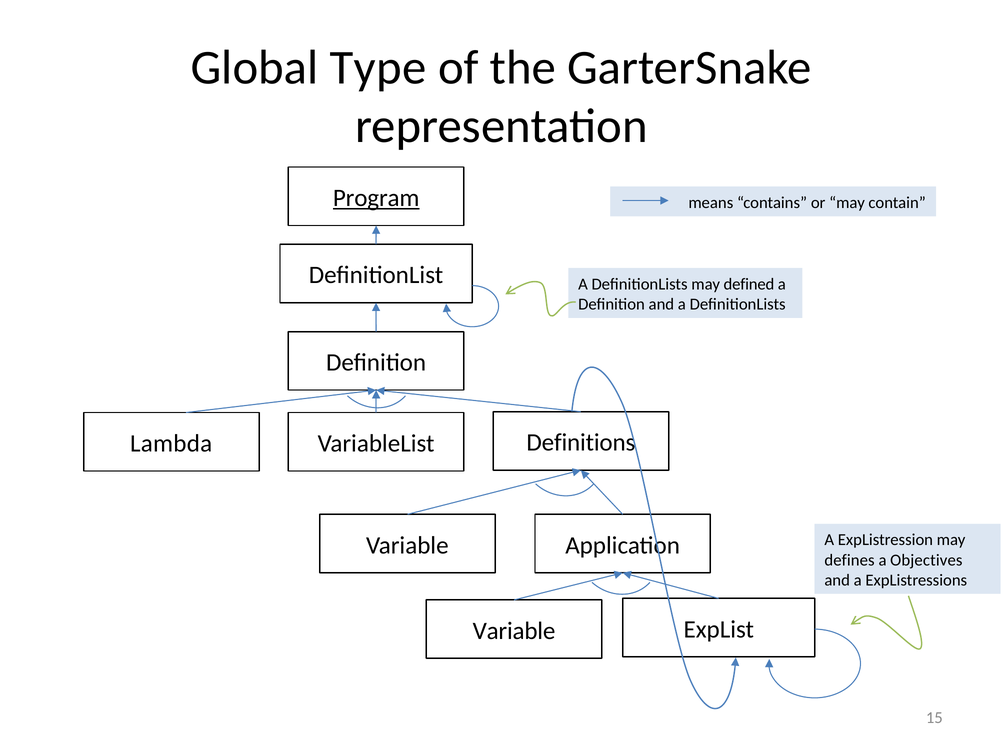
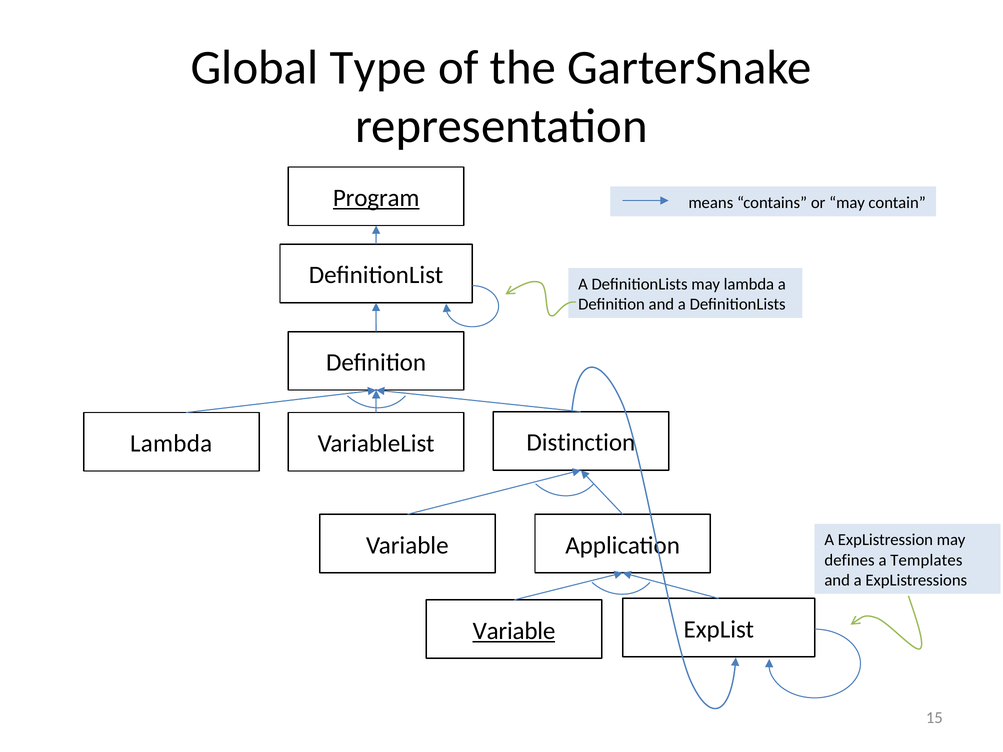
may defined: defined -> lambda (749, 284)
Definitions: Definitions -> Distinction (581, 443)
Objectives: Objectives -> Templates (926, 560)
Variable underline: none -> present (514, 631)
